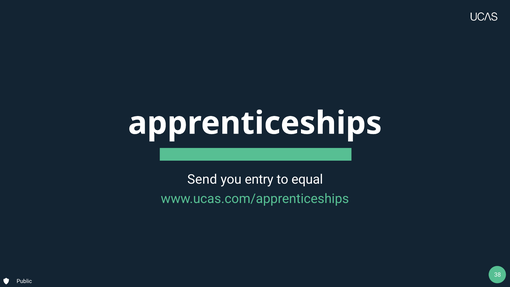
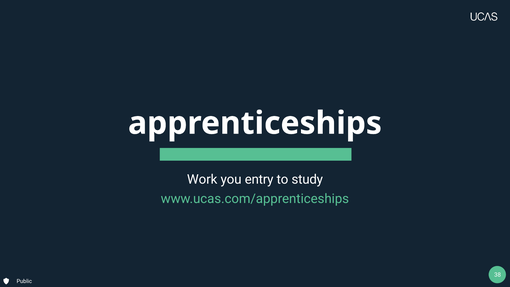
Send: Send -> Work (202, 179)
equal: equal -> study (307, 179)
